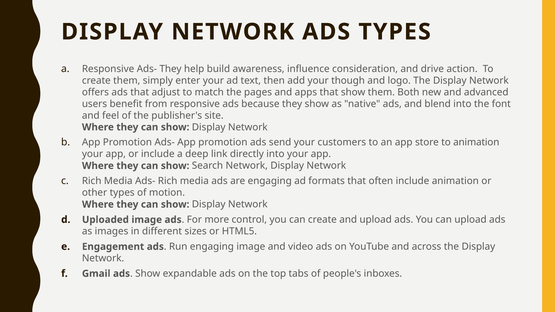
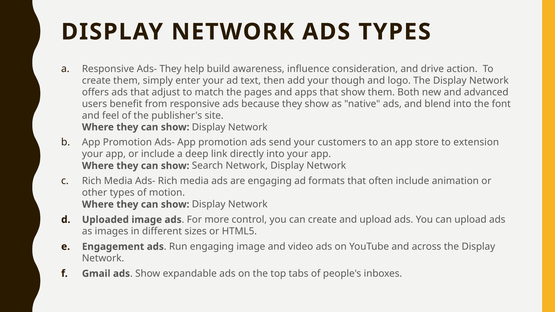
to animation: animation -> extension (476, 143)
